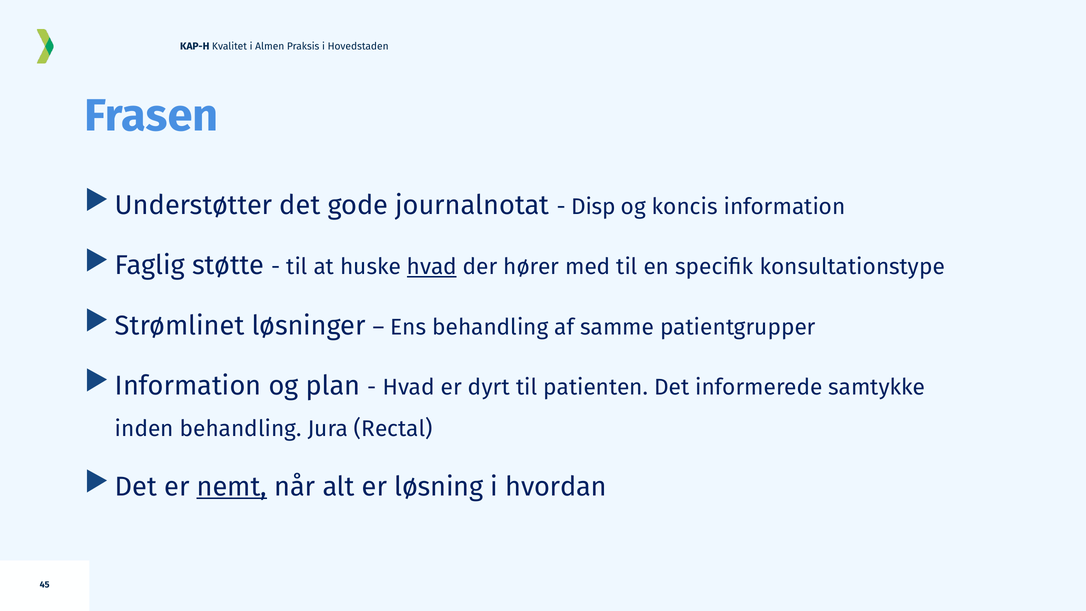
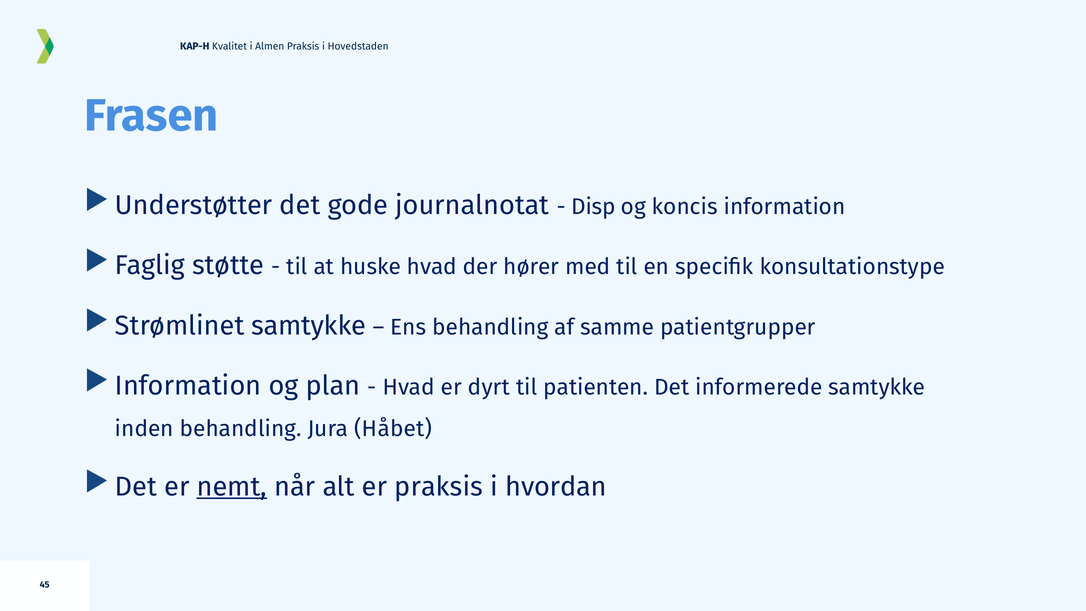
hvad underline: present -> none (432, 267)
Strømlinet løsninger: løsninger -> samtykke (309, 325)
Rectal: Rectal -> Håbet (393, 429)
er løsning: løsning -> praksis (439, 487)
